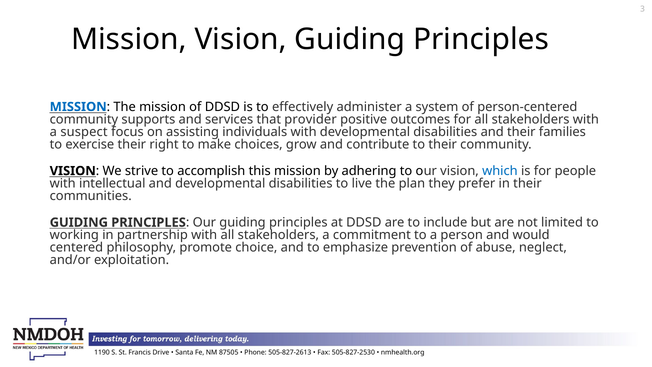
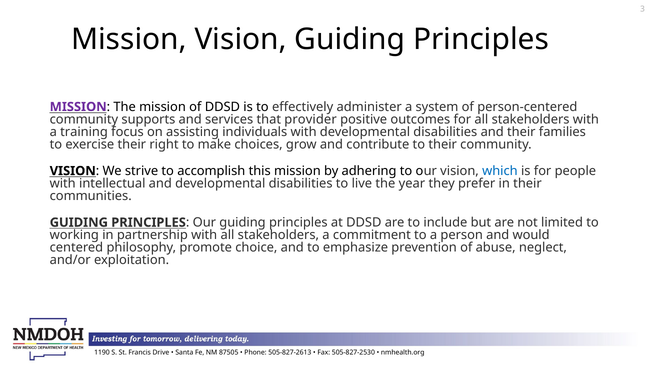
MISSION colour: blue -> purple (78, 107)
suspect: suspect -> training (84, 132)
plan: plan -> year (412, 183)
